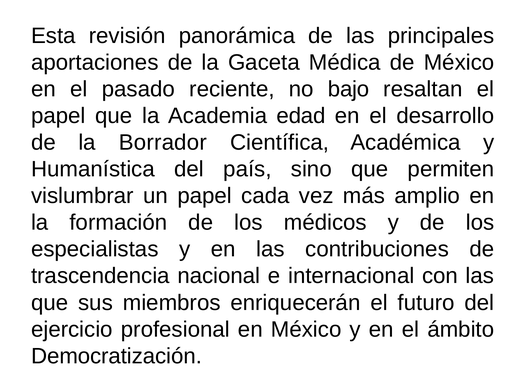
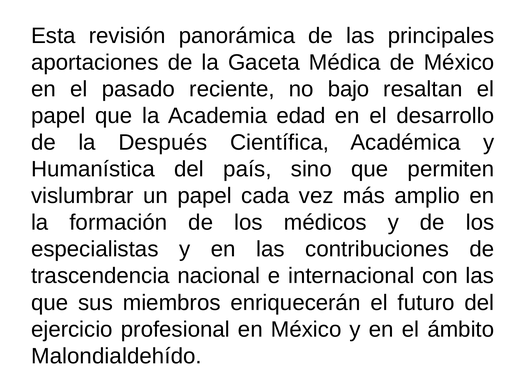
Borrador: Borrador -> Después (163, 143)
Democratización: Democratización -> Malondialdehído (116, 356)
